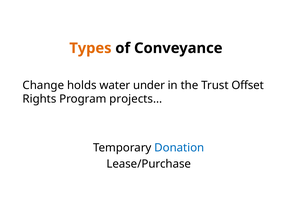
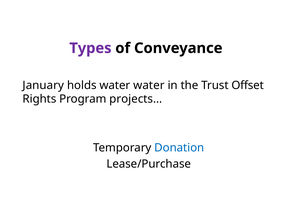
Types colour: orange -> purple (90, 48)
Change: Change -> January (43, 85)
water under: under -> water (149, 85)
